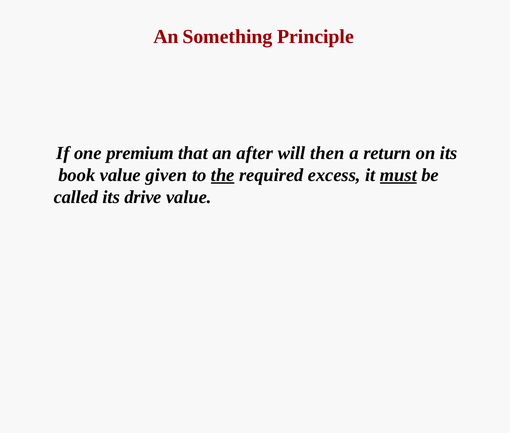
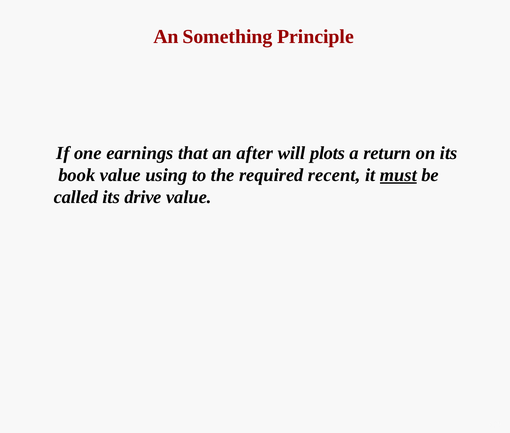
premium: premium -> earnings (140, 153)
then: then -> plots (328, 153)
given: given -> using (166, 175)
the underline: present -> none (223, 175)
excess: excess -> recent (334, 175)
